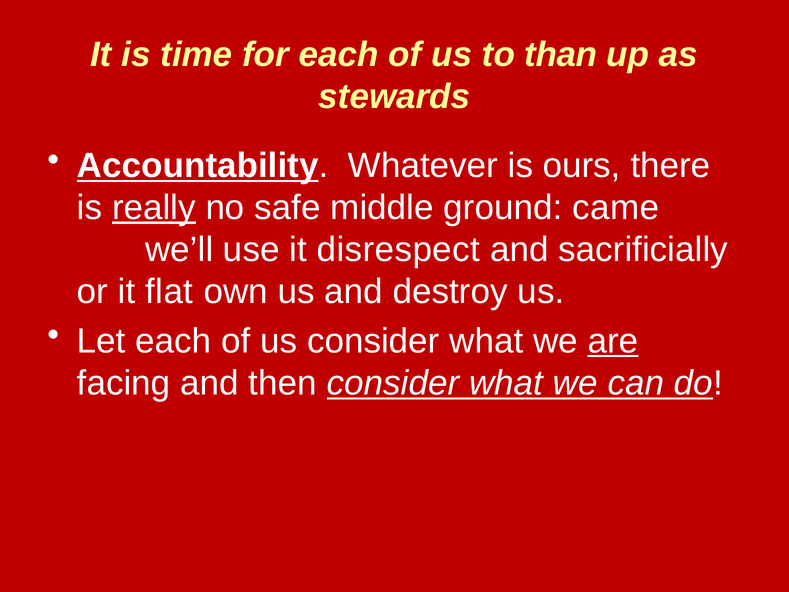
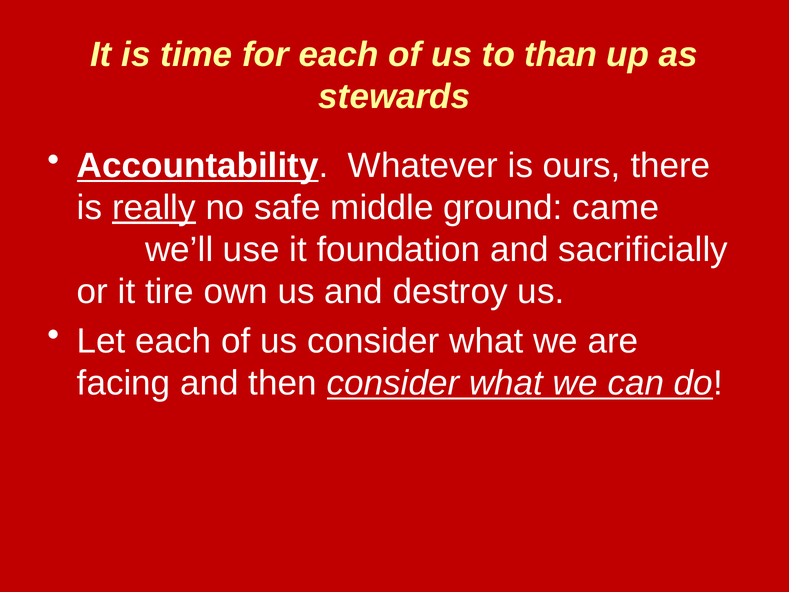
disrespect: disrespect -> foundation (399, 250)
flat: flat -> tire (169, 292)
are underline: present -> none (613, 341)
